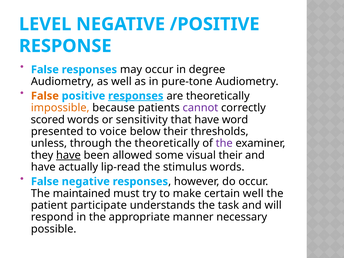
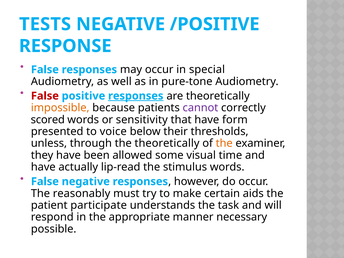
LEVEL: LEVEL -> TESTS (45, 24)
degree: degree -> special (207, 70)
False colour: orange -> red (45, 96)
word: word -> form (235, 120)
the colour: purple -> orange (224, 143)
have underline: present -> none (68, 155)
visual their: their -> time (230, 155)
maintained: maintained -> reasonably (82, 193)
certain well: well -> aids (253, 193)
